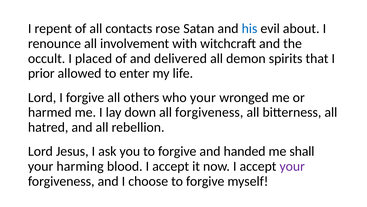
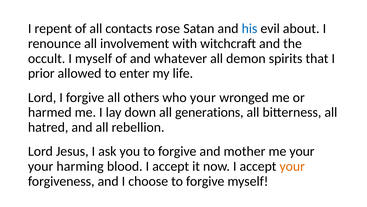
I placed: placed -> myself (94, 58)
delivered: delivered -> whatever (181, 58)
all forgiveness: forgiveness -> generations (209, 112)
handed: handed -> mother (245, 151)
me shall: shall -> your (302, 151)
your colour: purple -> orange (292, 166)
